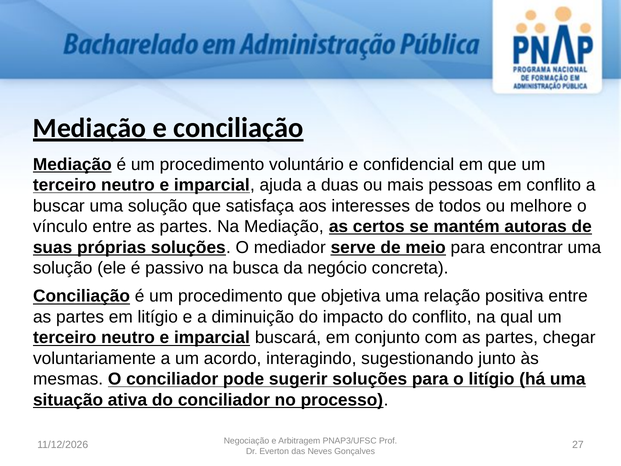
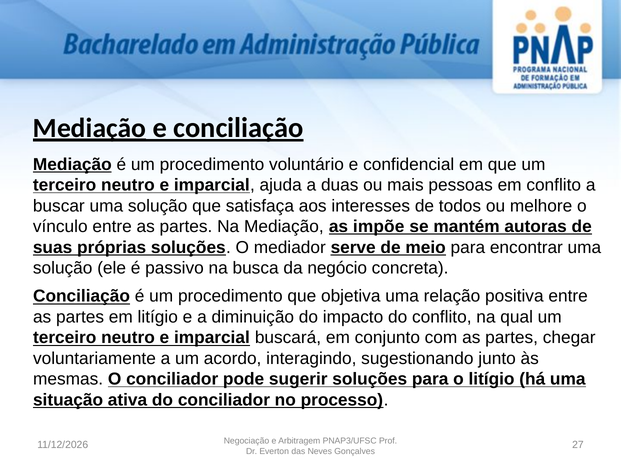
certos: certos -> impõe (379, 226)
